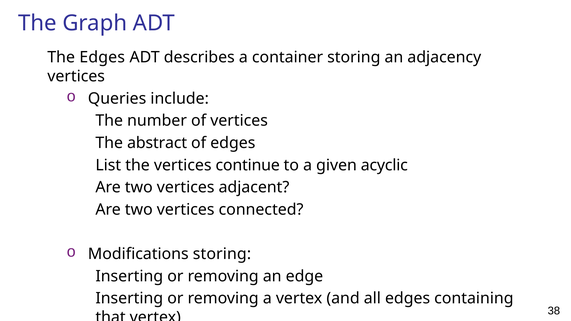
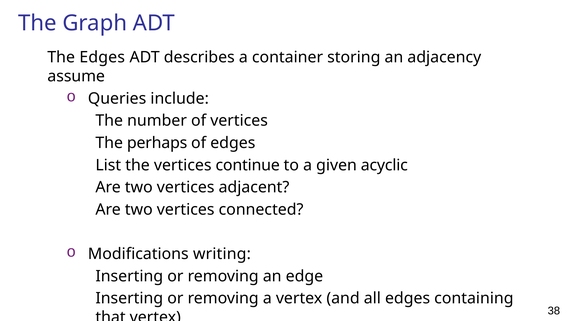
vertices: vertices -> assume (76, 76)
abstract: abstract -> perhaps (157, 143)
Modifications storing: storing -> writing (222, 254)
